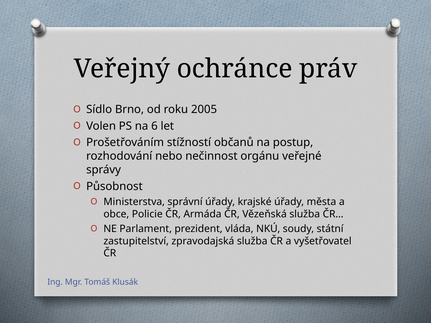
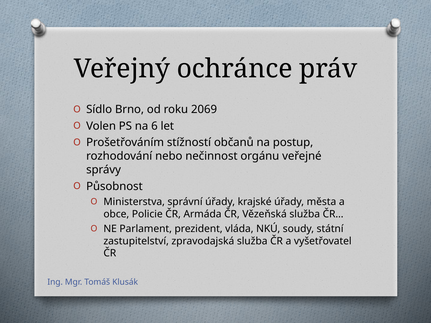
2005: 2005 -> 2069 (204, 110)
